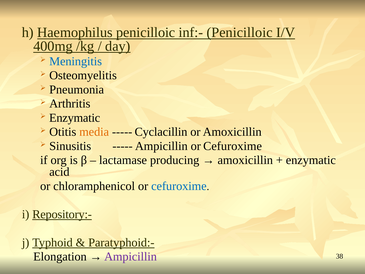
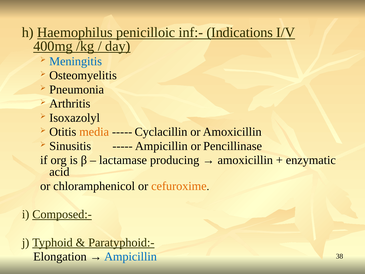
inf:- Penicilloic: Penicilloic -> Indications (240, 32)
Enzymatic: Enzymatic -> Isoxazolyl (75, 118)
Ampicillin or Cefuroxime: Cefuroxime -> Pencillinase (233, 146)
cefuroxime colour: blue -> orange (179, 186)
Repository:-: Repository:- -> Composed:- (62, 214)
Ampicillin colour: purple -> blue (131, 256)
